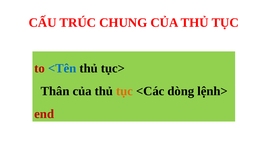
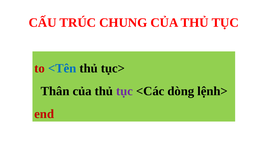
tục colour: orange -> purple (125, 91)
